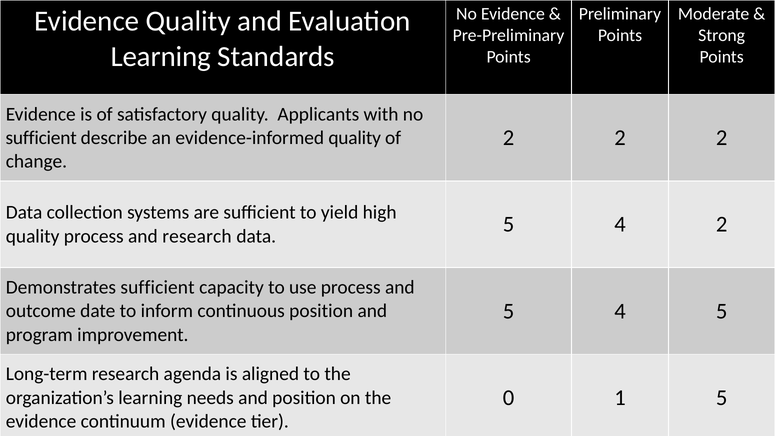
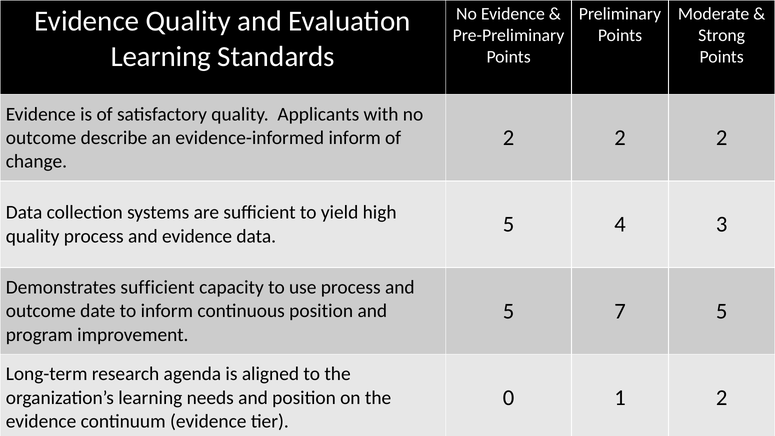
sufficient: sufficient -> outcome (41, 138)
evidence-informed quality: quality -> inform (355, 138)
4 2: 2 -> 3 (722, 224)
and research: research -> evidence (197, 236)
4: 4 -> 7 (620, 311)
1 5: 5 -> 2 (722, 398)
